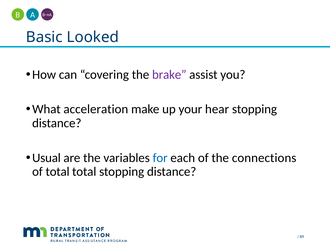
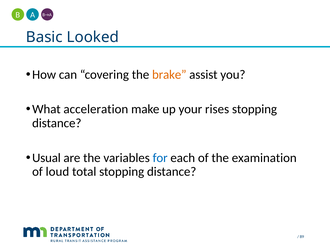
brake colour: purple -> orange (169, 74)
hear: hear -> rises (217, 109)
connections: connections -> examination (264, 157)
of total: total -> loud (57, 171)
